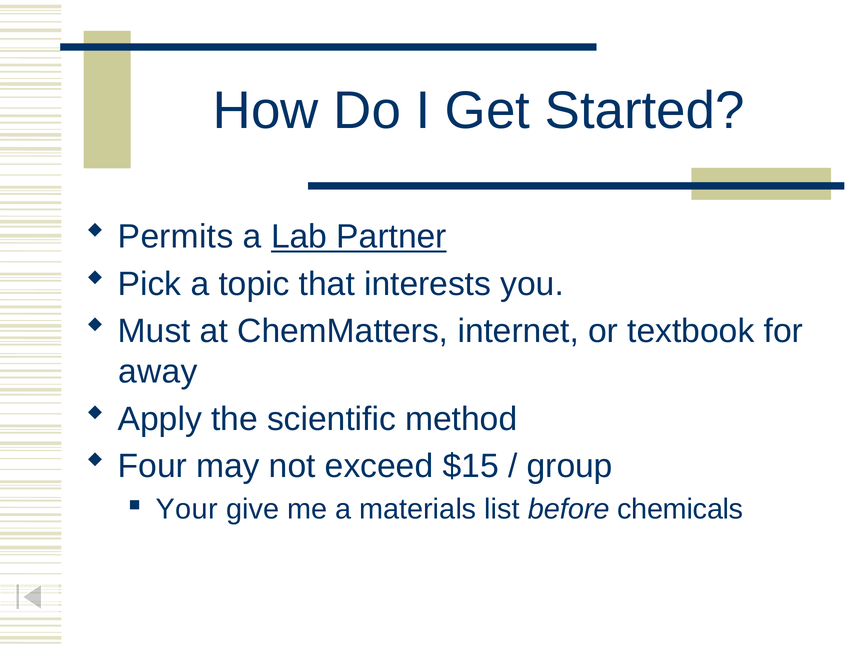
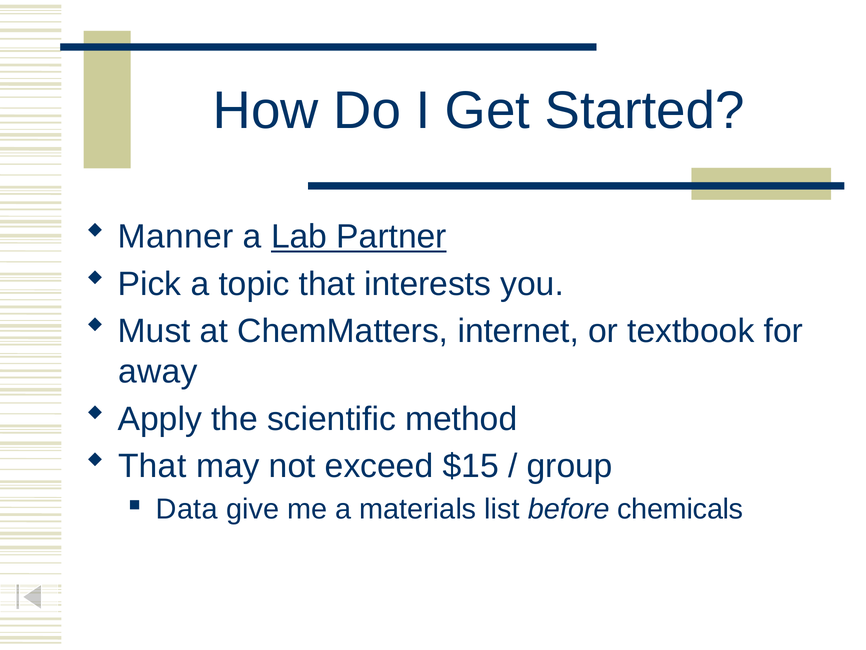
Permits: Permits -> Manner (176, 237)
Four: Four -> That (152, 466)
Your: Your -> Data (187, 509)
